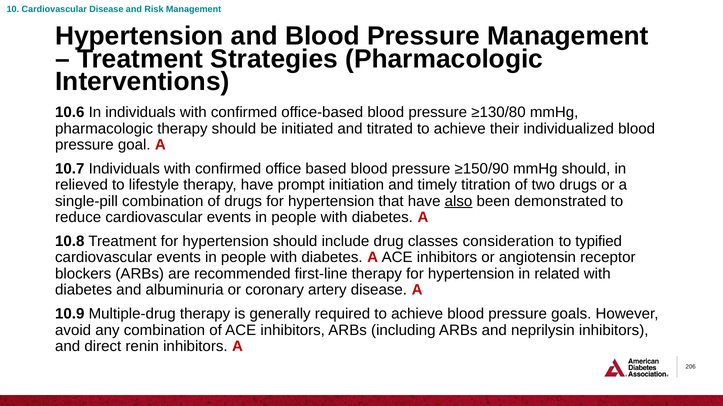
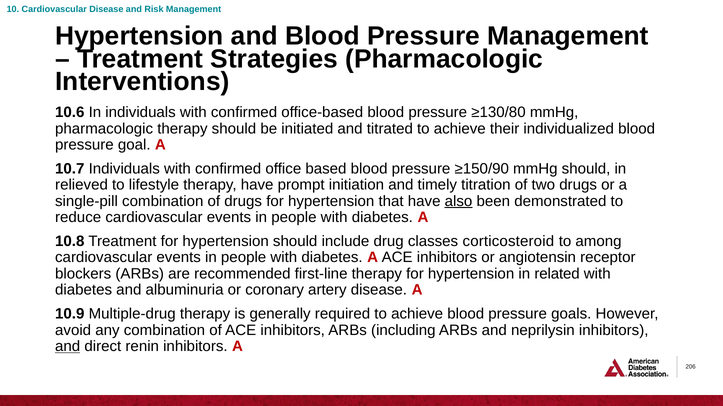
consideration: consideration -> corticosteroid (508, 242)
typified: typified -> among (599, 242)
and underline: none -> present (68, 347)
